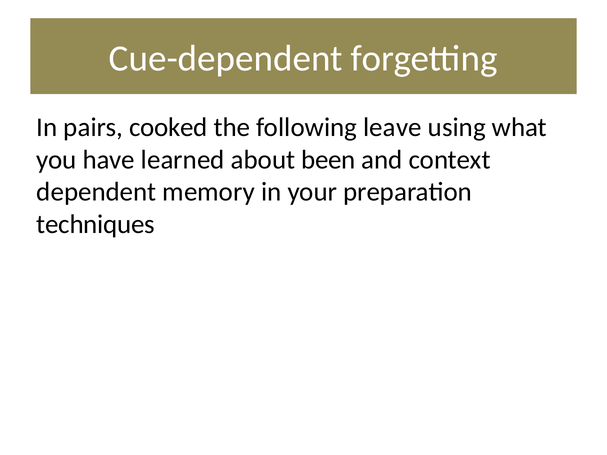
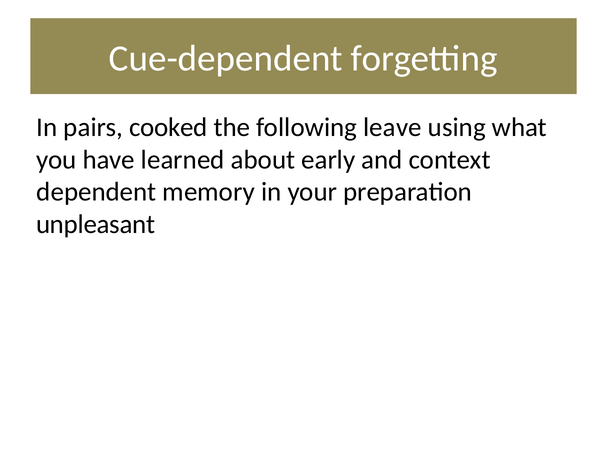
been: been -> early (328, 160)
techniques: techniques -> unpleasant (96, 224)
